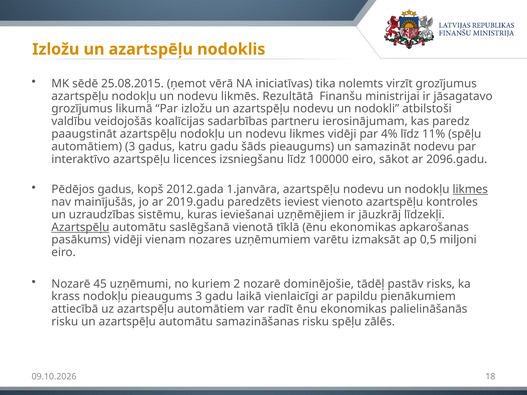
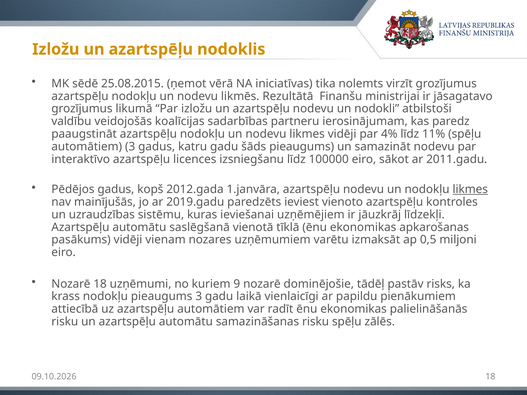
2096.gadu: 2096.gadu -> 2011.gadu (457, 159)
Azartspēļu underline: present -> none (80, 227)
Nozarē 45: 45 -> 18 (100, 284)
2: 2 -> 9 (237, 284)
